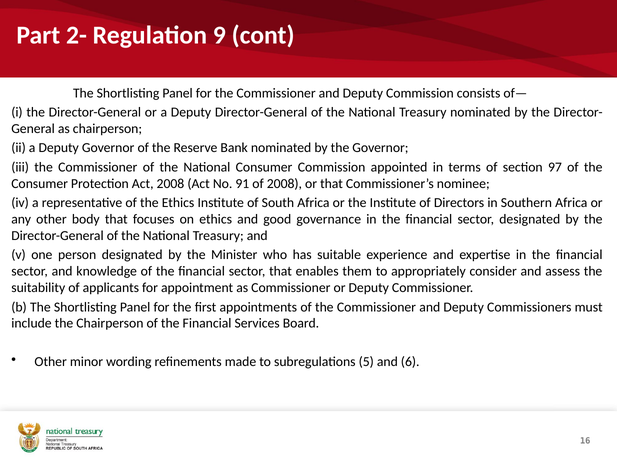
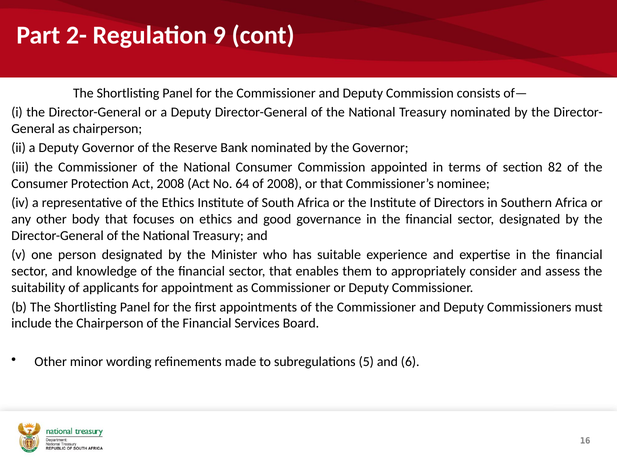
97: 97 -> 82 (555, 167)
91: 91 -> 64 (242, 183)
